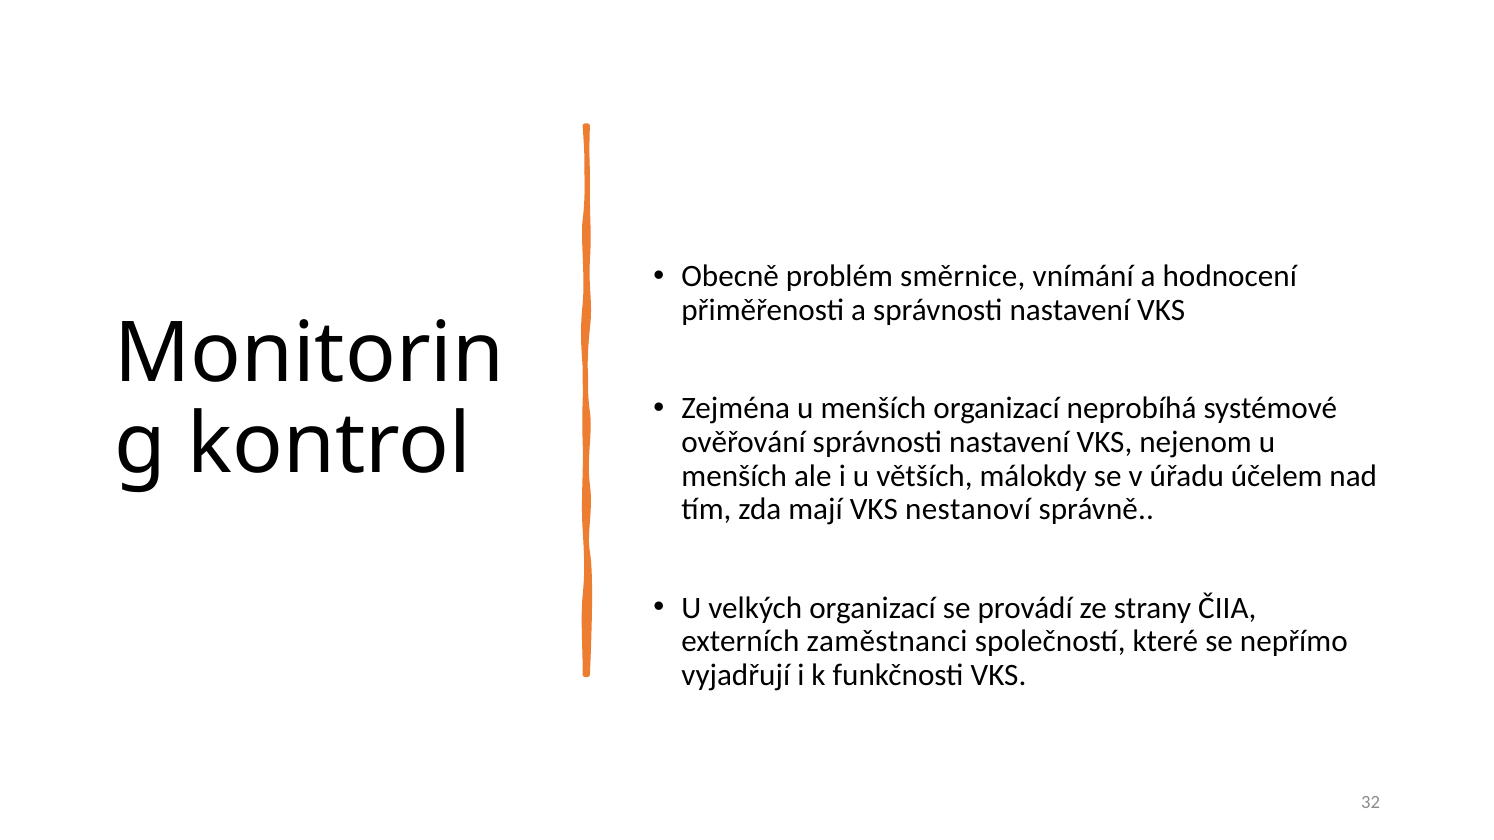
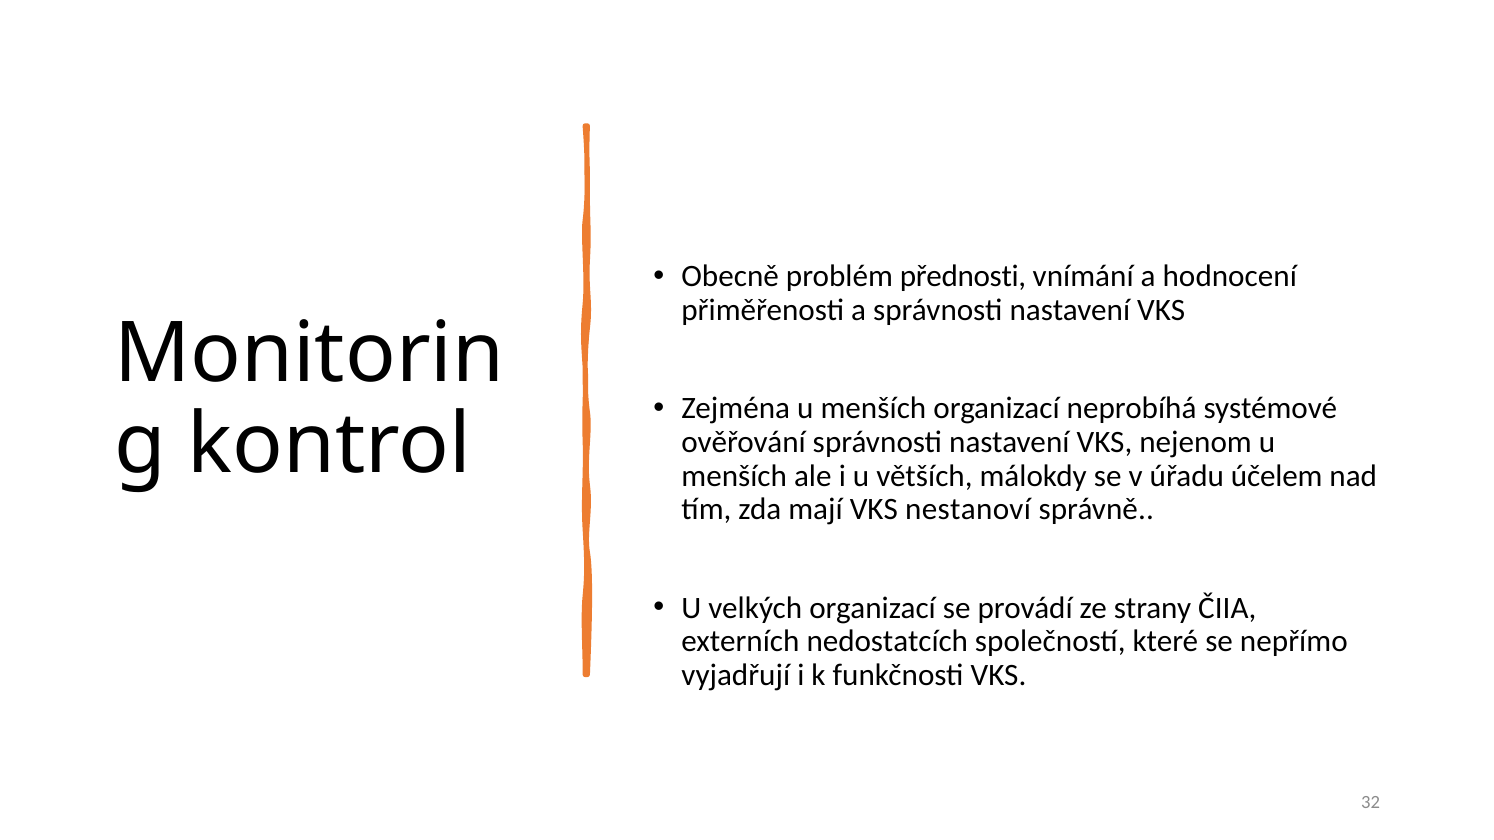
směrnice: směrnice -> přednosti (963, 277)
zaměstnanci: zaměstnanci -> nedostatcích (887, 642)
